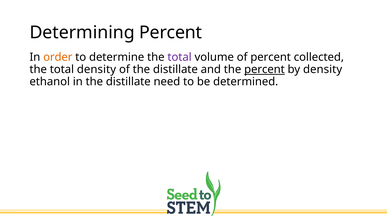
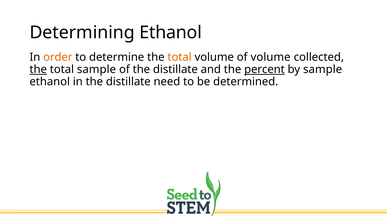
Determining Percent: Percent -> Ethanol (171, 33)
total colour: purple -> orange (180, 57)
of percent: percent -> volume (271, 57)
the underline: none -> present (38, 69)
total density: density -> sample (96, 69)
by density: density -> sample (323, 69)
